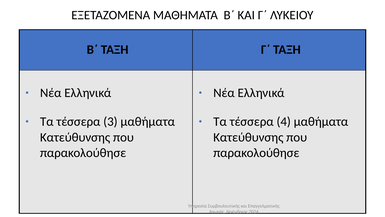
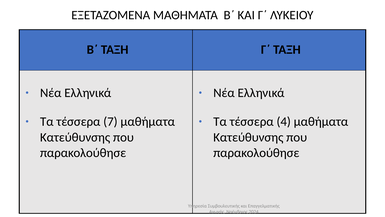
3: 3 -> 7 (110, 121)
